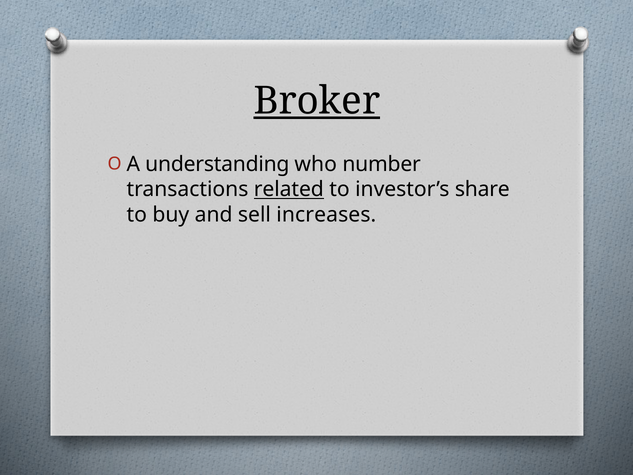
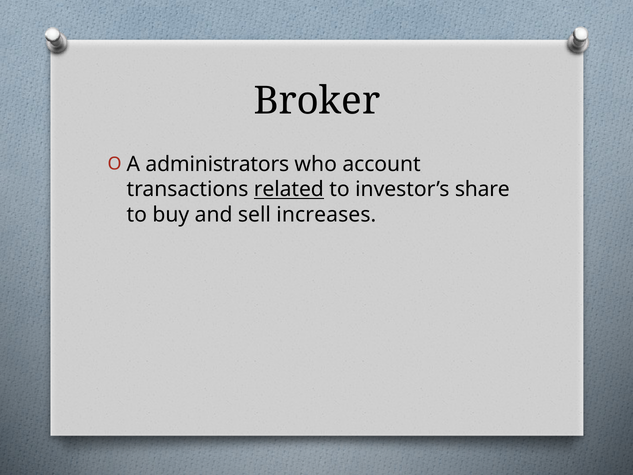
Broker underline: present -> none (317, 101)
understanding: understanding -> administrators (217, 164)
number: number -> account (382, 164)
